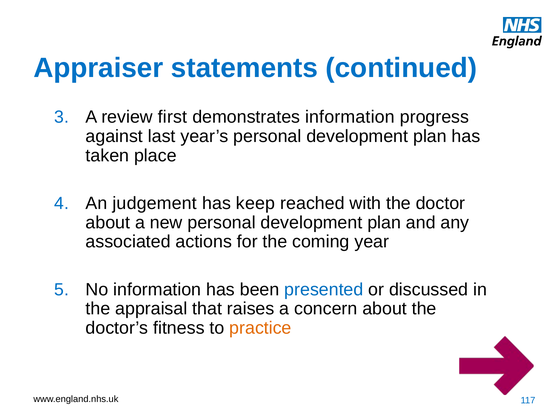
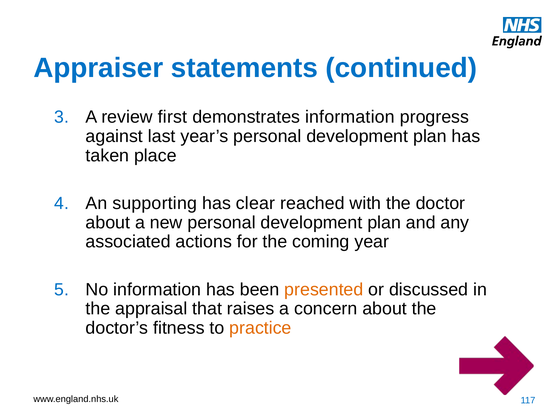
judgement: judgement -> supporting (155, 203)
keep: keep -> clear (256, 203)
presented colour: blue -> orange (324, 289)
